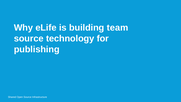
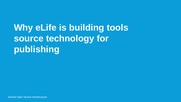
team: team -> tools (118, 28)
